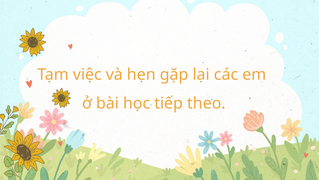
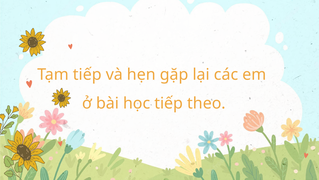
Tạm việc: việc -> tiếp (87, 74)
